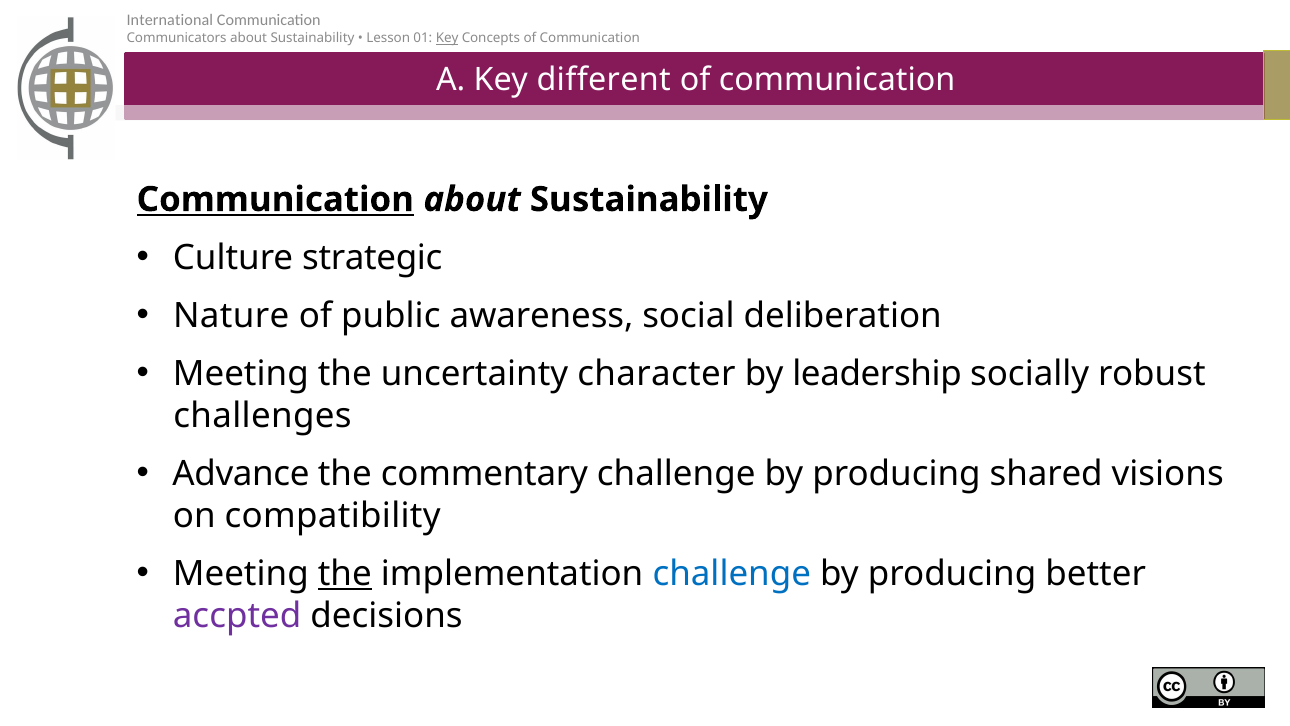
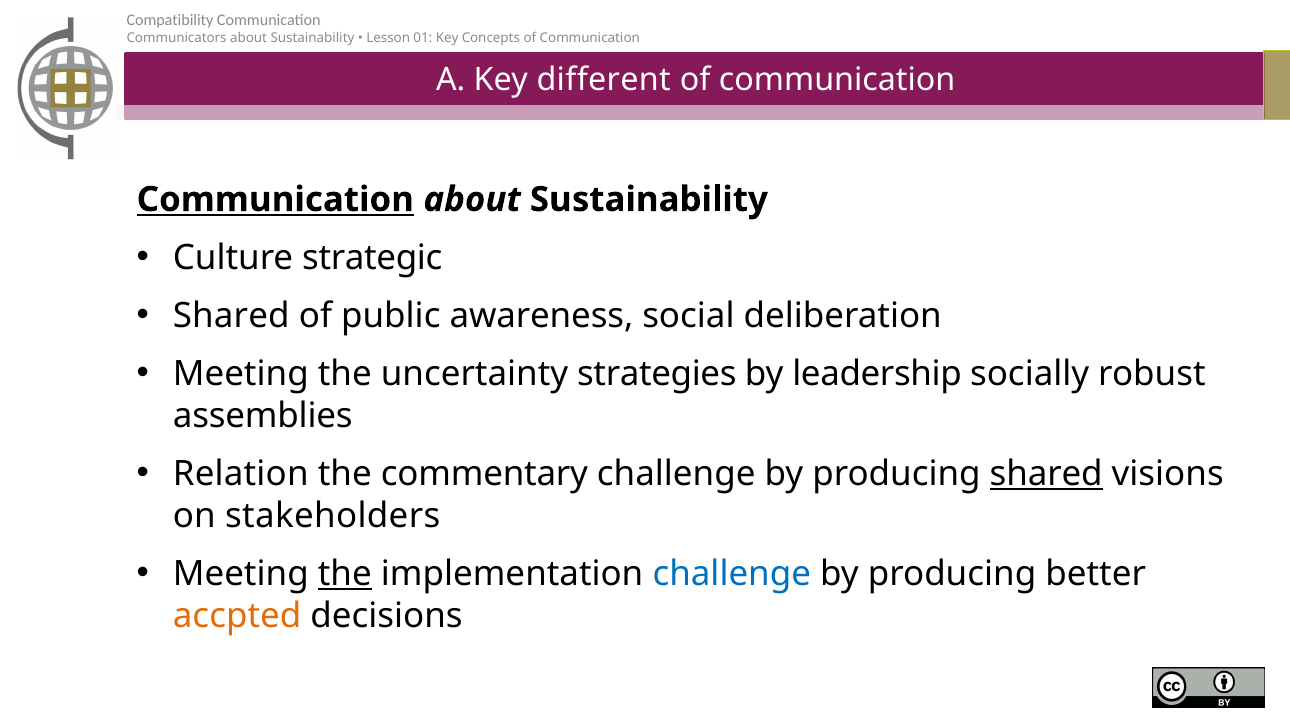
International: International -> Compatibility (170, 21)
Key underline: present -> none (447, 38)
Nature: Nature -> Shared (231, 315)
character: character -> strategies (657, 373)
challenges: challenges -> assemblies (263, 415)
Advance: Advance -> Relation (241, 473)
shared underline: none -> present (1046, 473)
compatibility: compatibility -> stakeholders (333, 515)
accpted colour: purple -> orange (237, 615)
